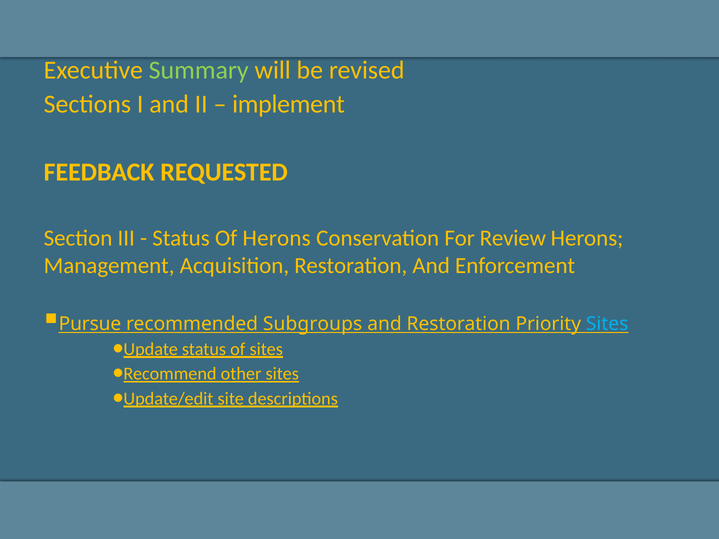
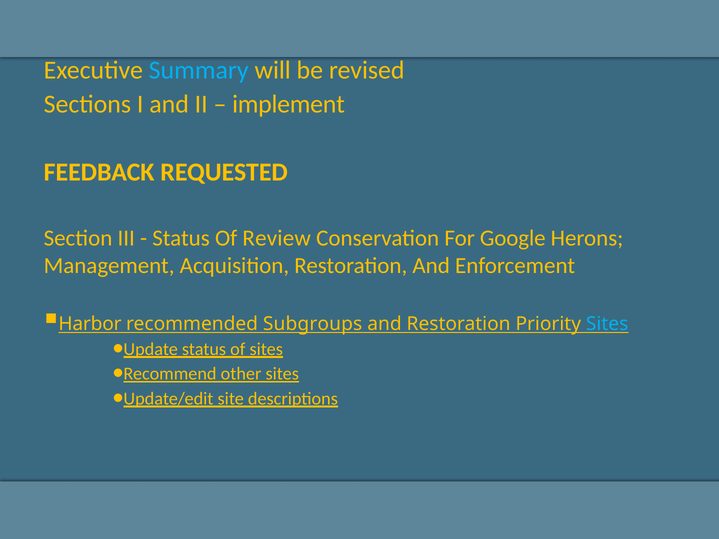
Summary colour: light green -> light blue (199, 70)
Of Herons: Herons -> Review (277, 238)
Review: Review -> Google (513, 238)
Pursue: Pursue -> Harbor (90, 324)
